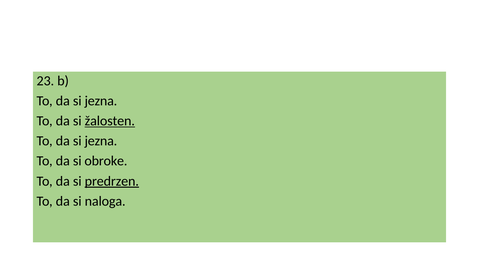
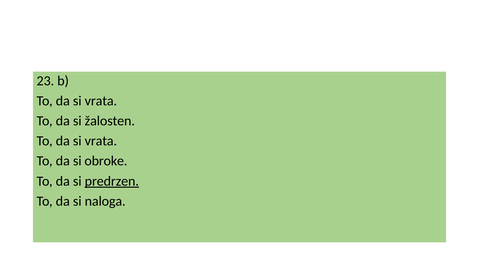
jezna: jezna -> vrata (101, 101)
žalosten underline: present -> none (110, 121)
jezna: jezna -> vrata (101, 141)
